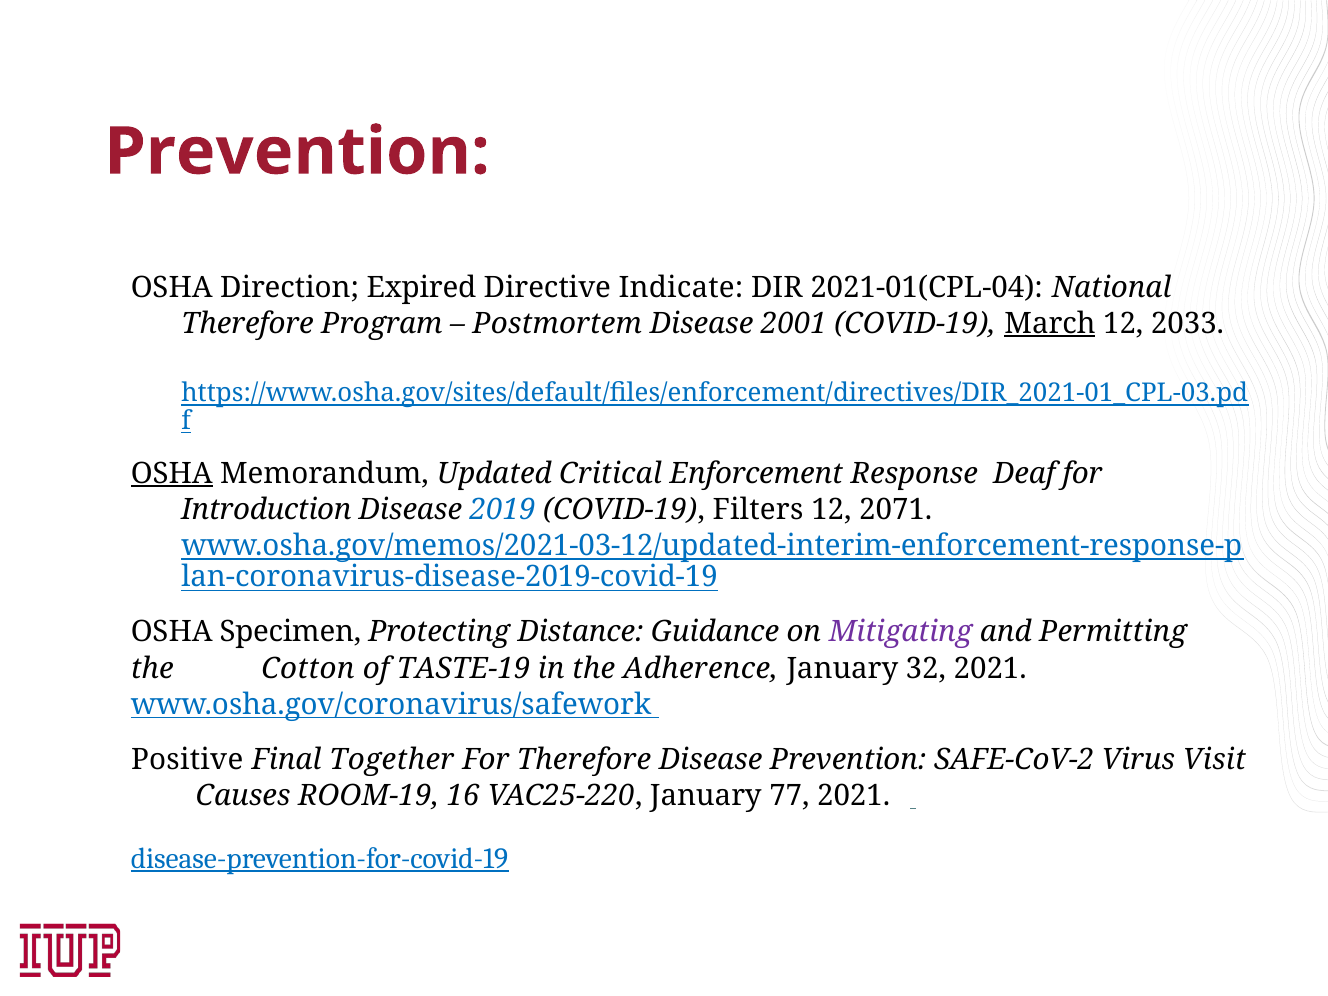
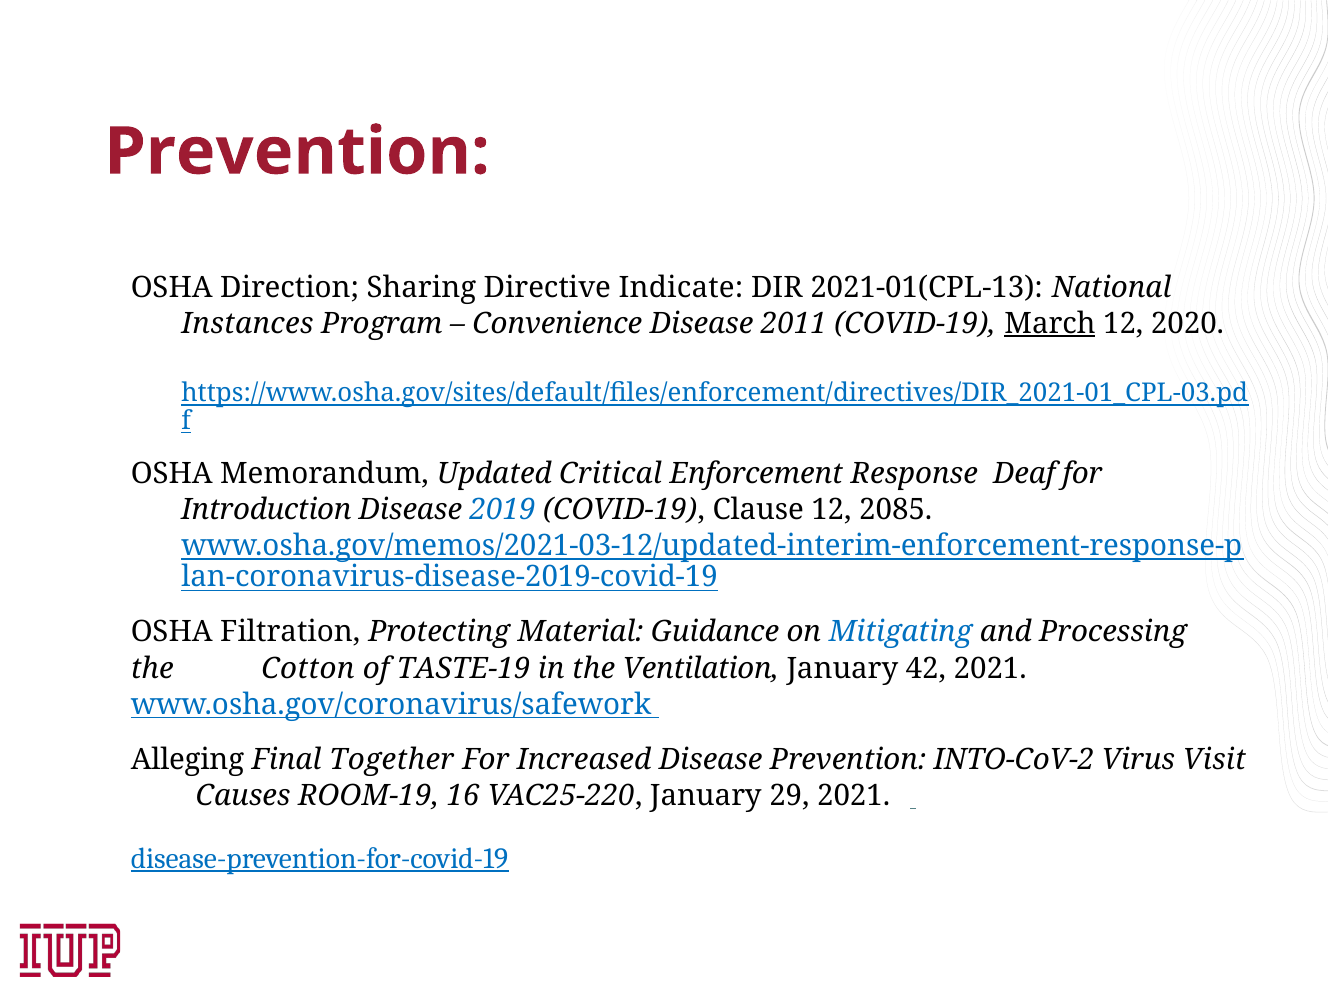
Expired: Expired -> Sharing (421, 287)
2021-01(CPL-04: 2021-01(CPL-04 -> 2021-01(CPL-13 (927, 287)
Therefore: Therefore -> Instances (247, 323)
Postmortem: Postmortem -> Convenience (557, 323)
2001: 2001 -> 2011 (794, 323)
2033: 2033 -> 2020 (1188, 323)
OSHA underline: present -> none (172, 473)
Filters: Filters -> Clause (758, 509)
2071: 2071 -> 2085 (896, 509)
Specimen: Specimen -> Filtration (290, 632)
Distance: Distance -> Material (581, 632)
Mitigating colour: purple -> blue (901, 632)
Permitting: Permitting -> Processing (1113, 632)
Adherence: Adherence -> Ventilation (701, 668)
32: 32 -> 42 (926, 668)
Positive: Positive -> Alleging (187, 760)
For Therefore: Therefore -> Increased (584, 760)
SAFE-CoV-2: SAFE-CoV-2 -> INTO-CoV-2 (1014, 760)
77: 77 -> 29 (789, 796)
